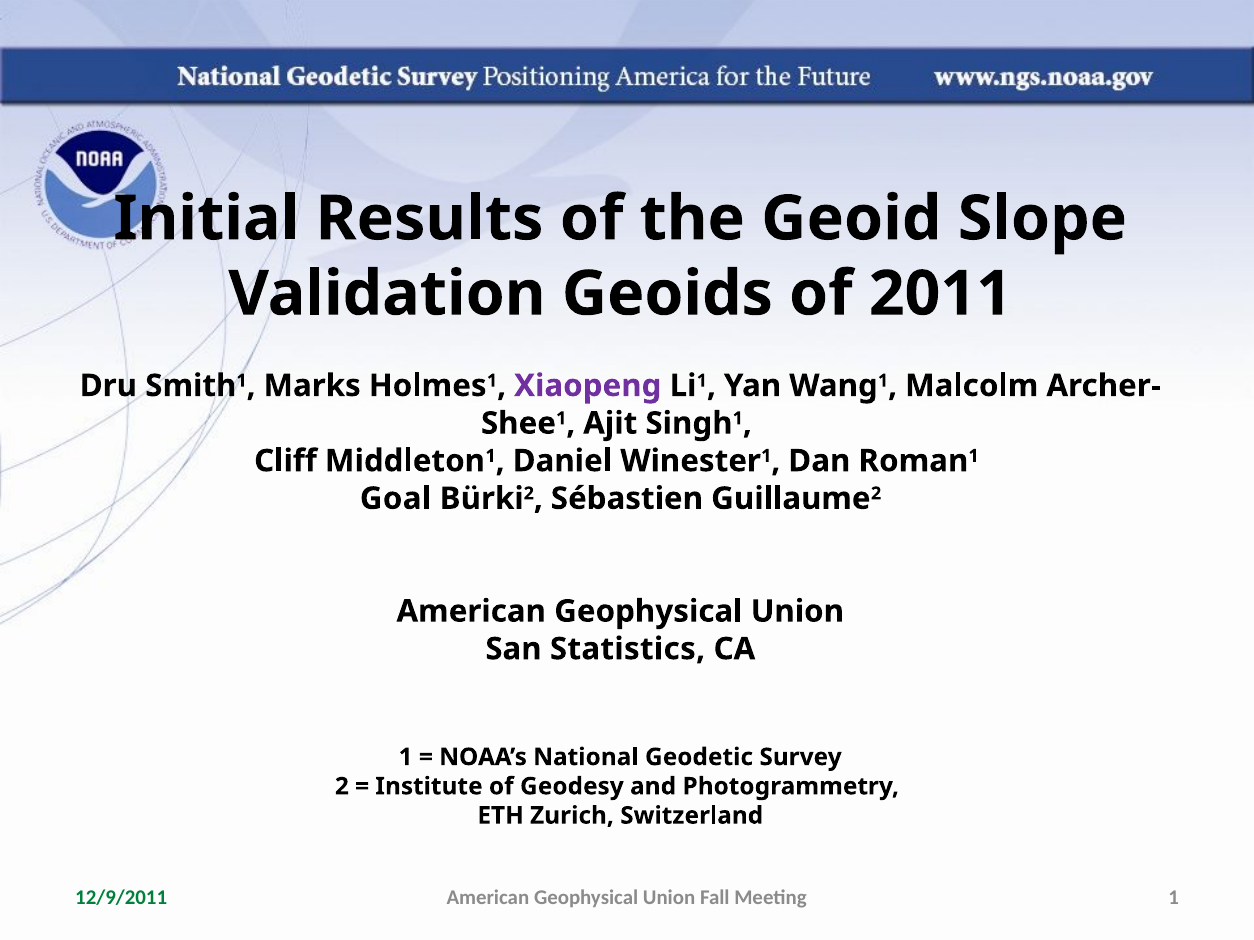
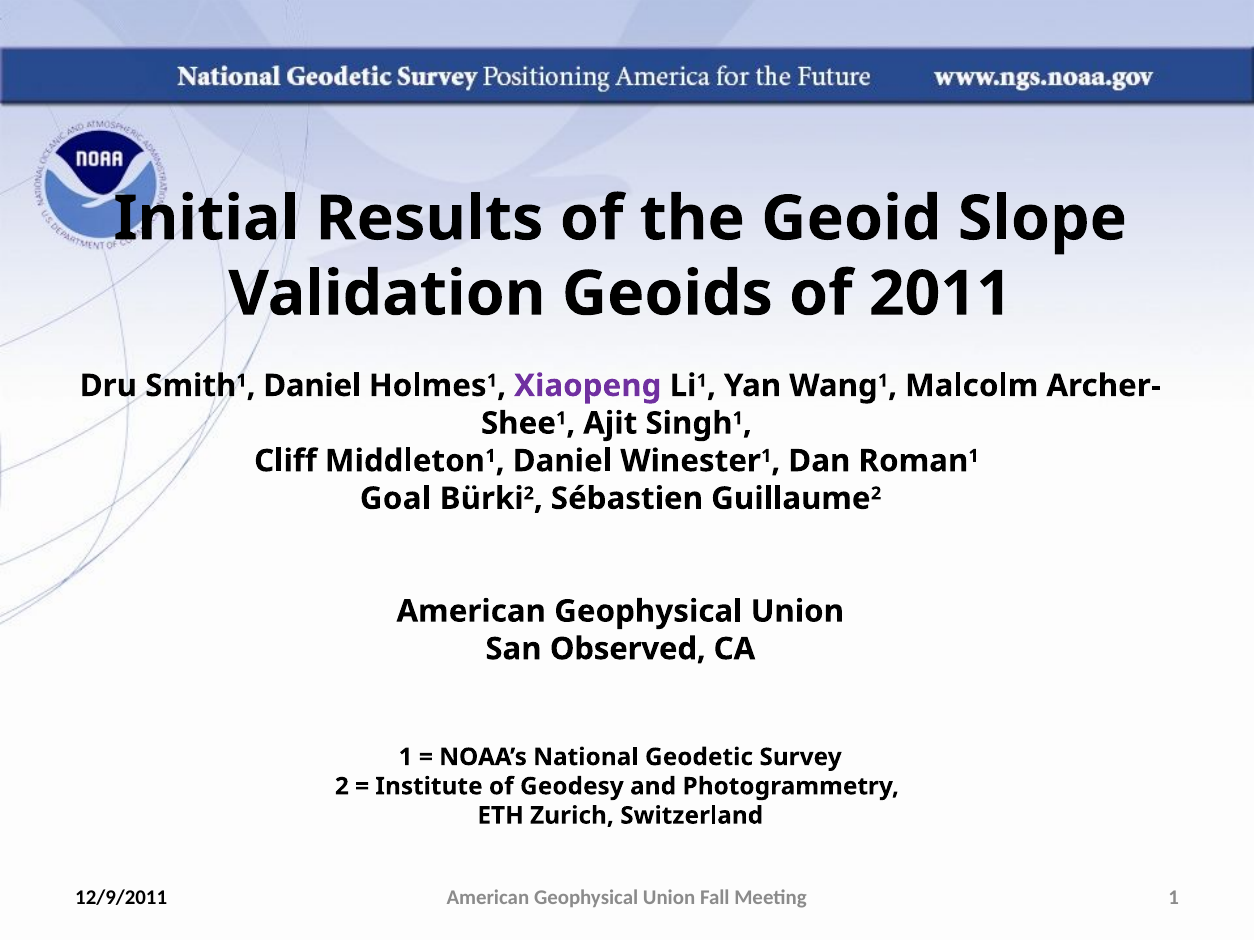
Smith1 Marks: Marks -> Daniel (312, 386)
Statistics: Statistics -> Observed (628, 649)
12/9/2011 colour: green -> black (121, 898)
